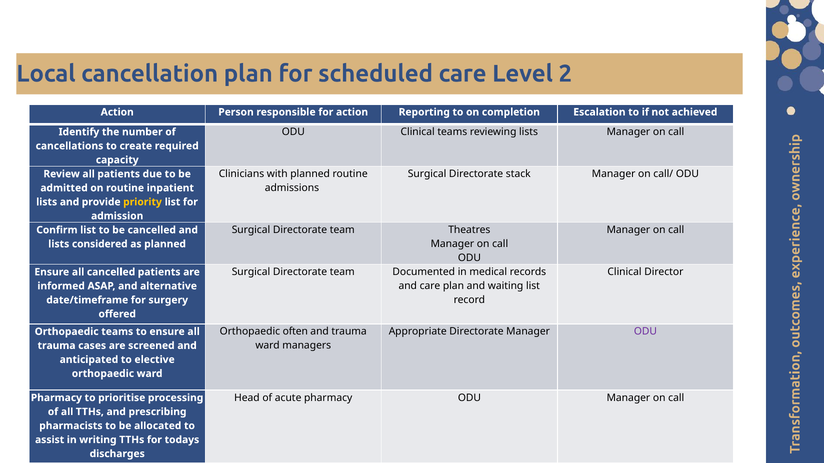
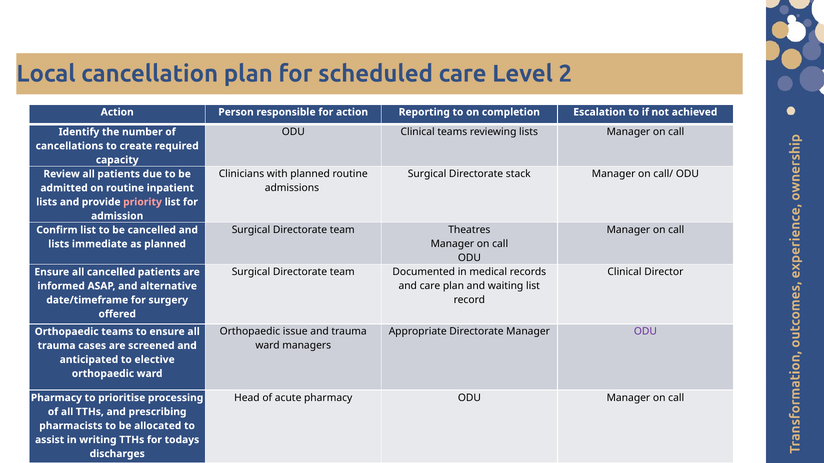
priority colour: yellow -> pink (143, 202)
considered: considered -> immediate (100, 244)
often: often -> issue (295, 332)
